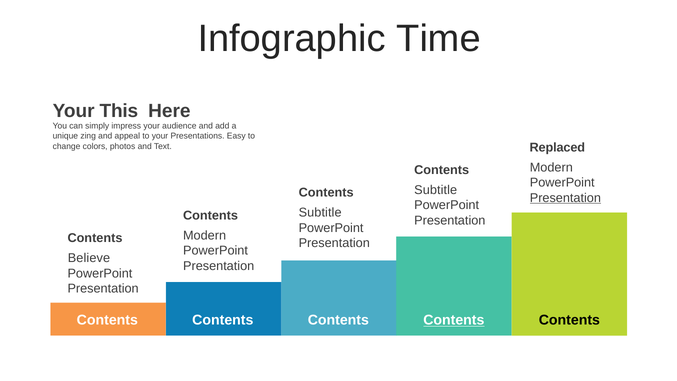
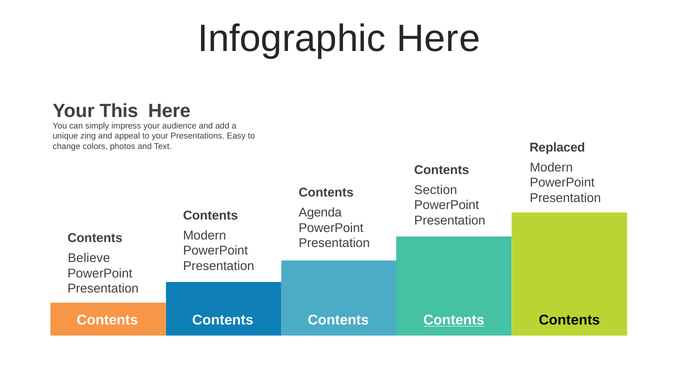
Infographic Time: Time -> Here (438, 39)
Subtitle: Subtitle -> Section (436, 190)
Presentation underline: present -> none (565, 198)
Subtitle: Subtitle -> Agenda (320, 213)
